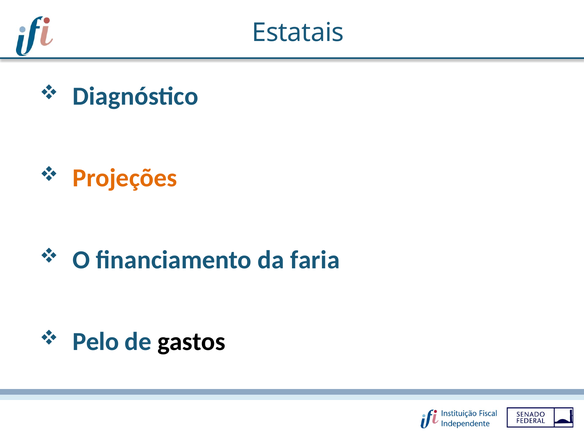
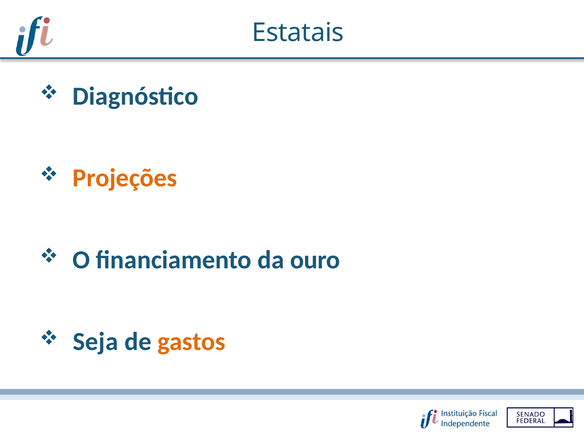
faria: faria -> ouro (315, 260)
Pelo: Pelo -> Seja (95, 342)
gastos colour: black -> orange (191, 342)
